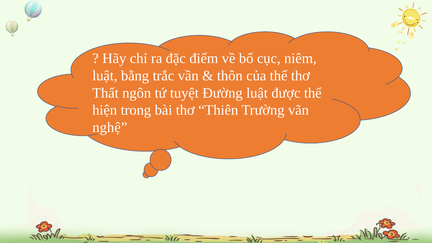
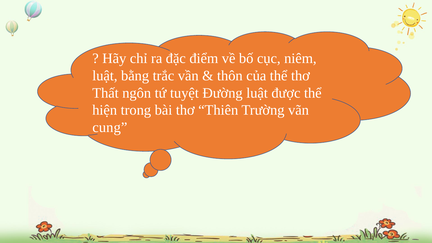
nghệ: nghệ -> cung (110, 128)
